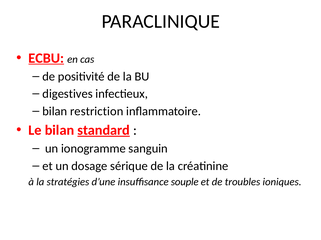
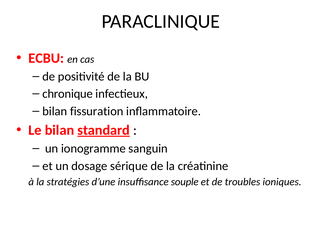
ECBU underline: present -> none (46, 58)
digestives: digestives -> chronique (68, 94)
restriction: restriction -> fissuration (97, 112)
